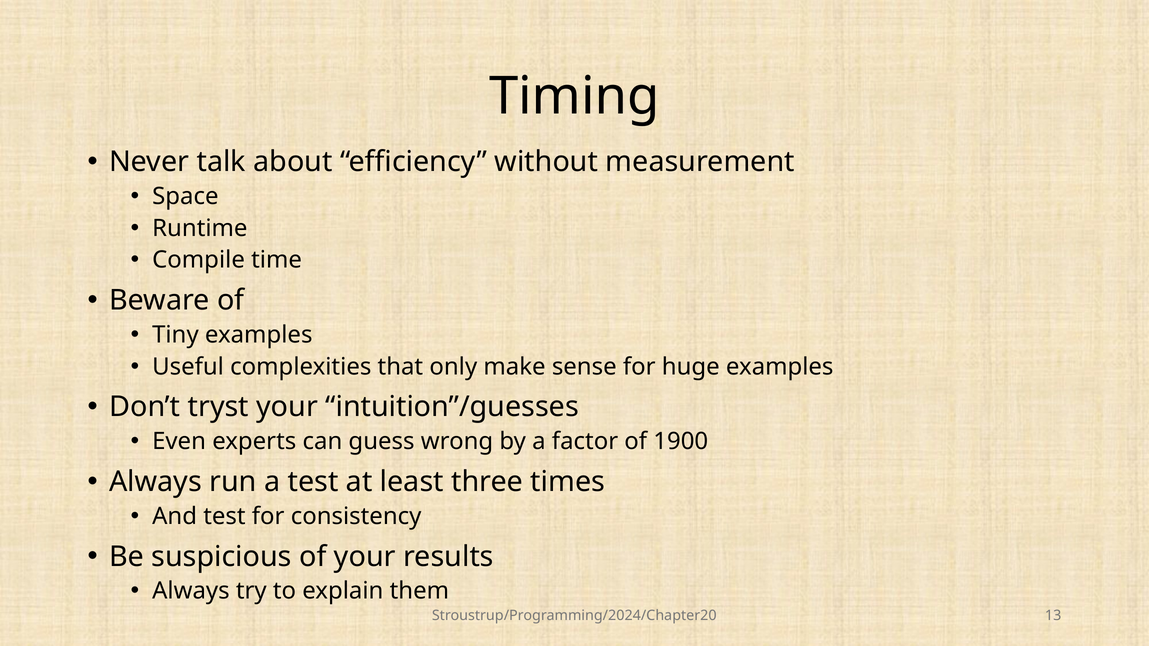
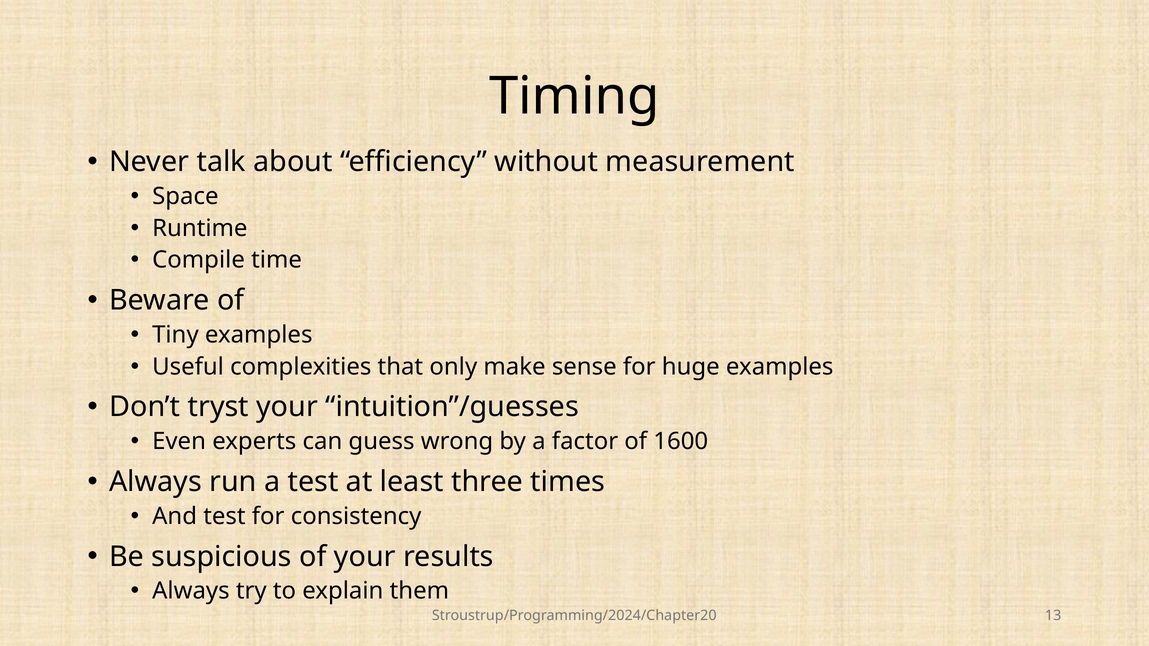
1900: 1900 -> 1600 (681, 442)
